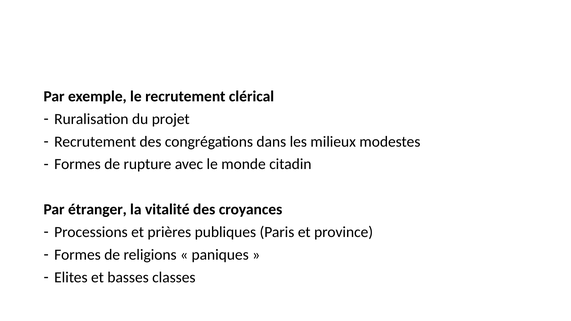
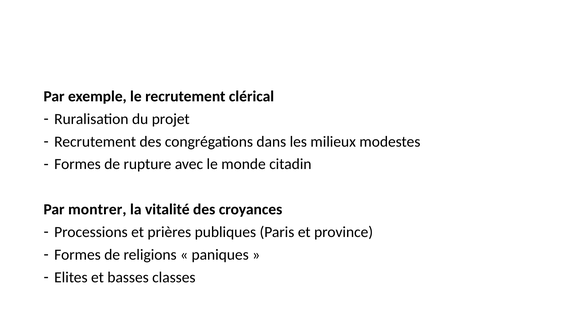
étranger: étranger -> montrer (97, 210)
